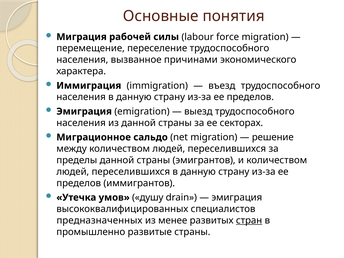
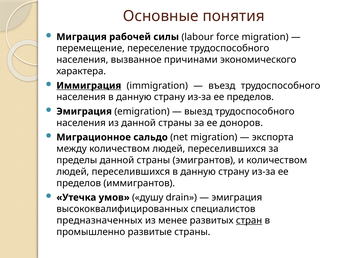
Иммиграция underline: none -> present (89, 86)
секторах: секторах -> доноров (241, 123)
решение: решение -> экспорта (273, 137)
